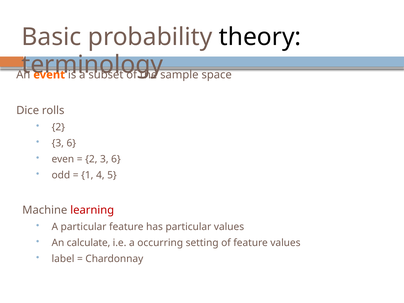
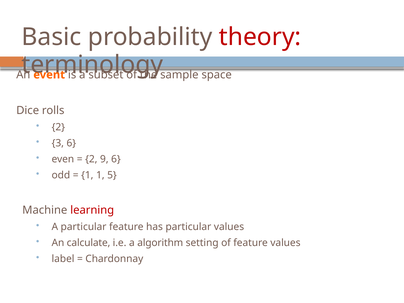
theory colour: black -> red (260, 37)
2 3: 3 -> 9 (104, 159)
1 4: 4 -> 1 (100, 175)
occurring: occurring -> algorithm (160, 243)
